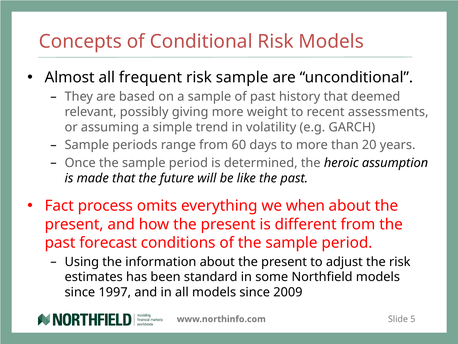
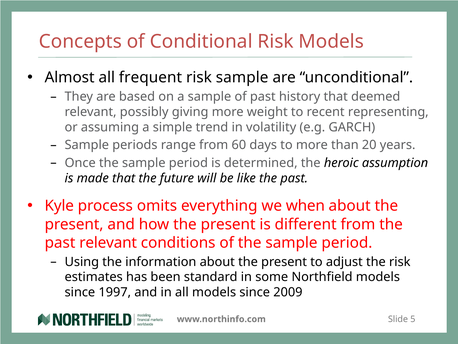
assessments: assessments -> representing (388, 112)
Fact: Fact -> Kyle (59, 206)
past forecast: forecast -> relevant (108, 242)
